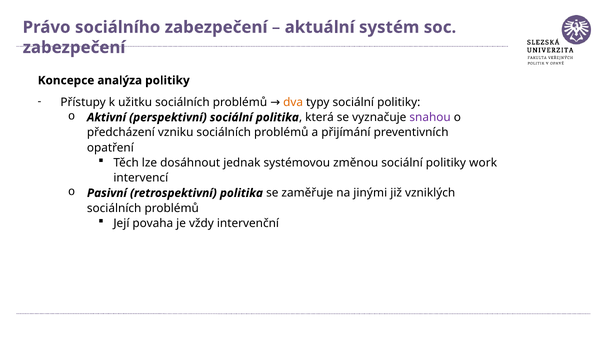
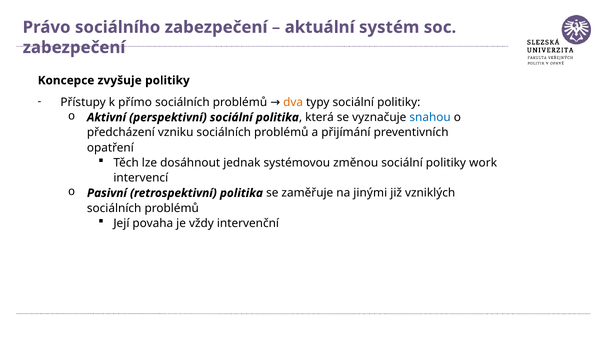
analýza: analýza -> zvyšuje (120, 80)
užitku: užitku -> přímo (135, 102)
snahou colour: purple -> blue (430, 117)
